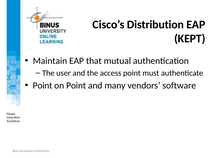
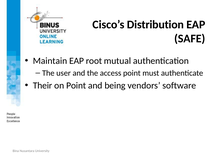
KEPT: KEPT -> SAFE (190, 39)
that: that -> root (94, 61)
Point: Point -> Their (43, 86)
many: many -> being (115, 86)
